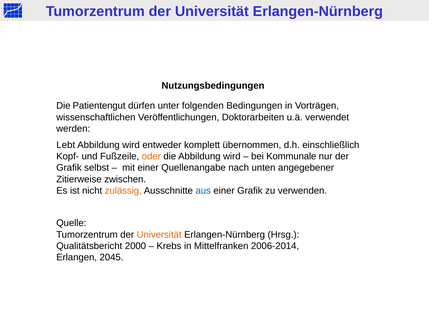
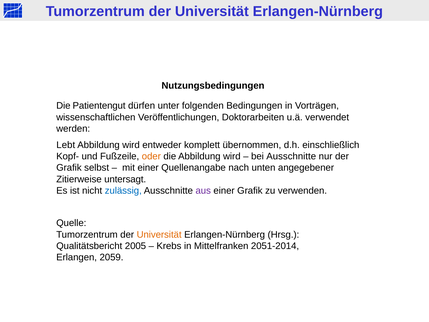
bei Kommunale: Kommunale -> Ausschnitte (291, 156)
zwischen: zwischen -> untersagt (125, 179)
zulässig colour: orange -> blue (123, 191)
aus colour: blue -> purple (203, 191)
2000: 2000 -> 2005 (135, 246)
2006-2014: 2006-2014 -> 2051-2014 (275, 246)
2045: 2045 -> 2059 (111, 257)
